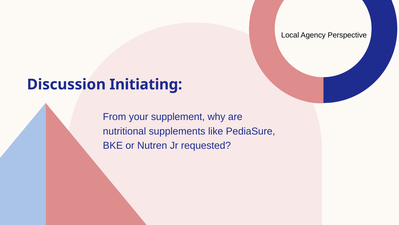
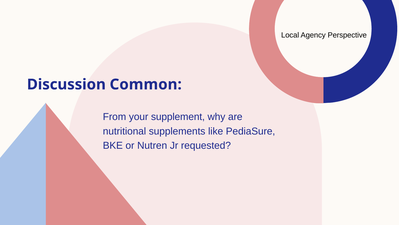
Initiating: Initiating -> Common (146, 84)
